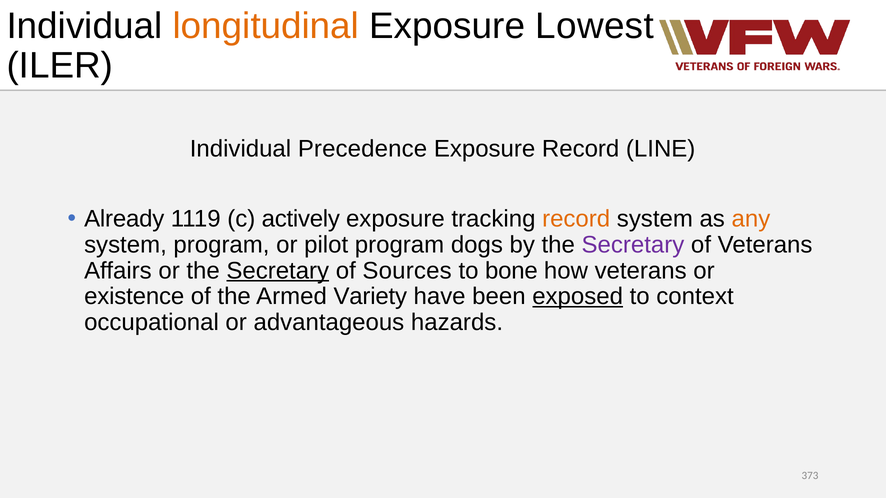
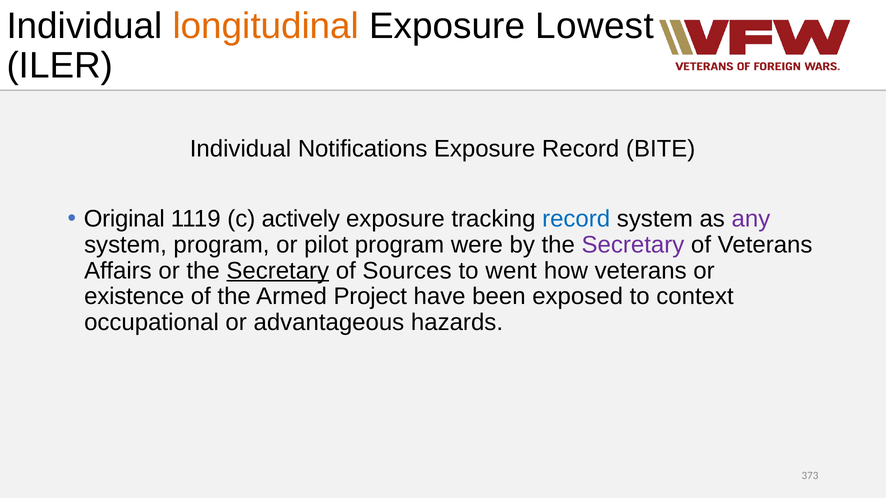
Precedence: Precedence -> Notifications (363, 149)
LINE: LINE -> BITE (661, 149)
Already: Already -> Original (124, 219)
record colour: orange -> blue (576, 219)
any colour: orange -> purple (751, 219)
dogs: dogs -> were (477, 245)
bone: bone -> went (511, 271)
Variety: Variety -> Project (370, 297)
exposed underline: present -> none (578, 297)
